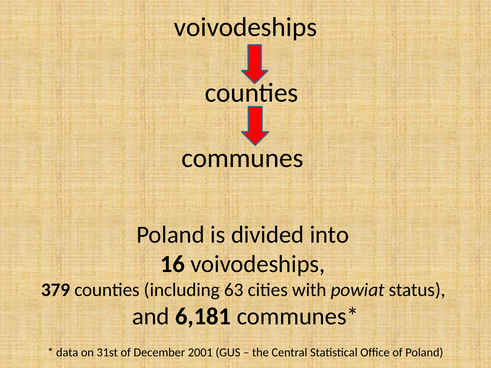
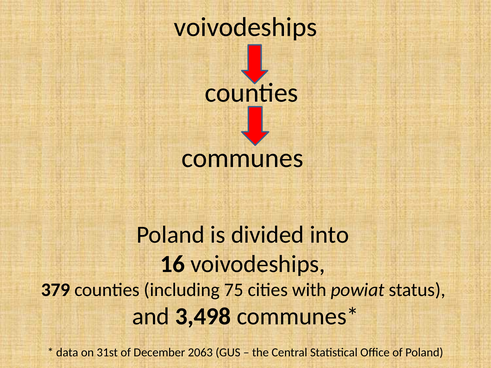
63: 63 -> 75 (234, 290)
6,181: 6,181 -> 3,498 (203, 317)
2001: 2001 -> 2063 (200, 353)
